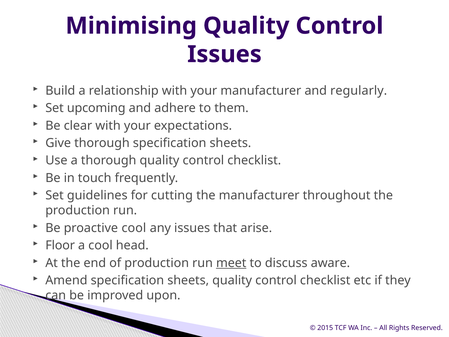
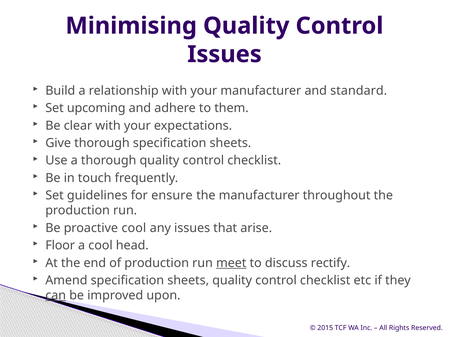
regularly: regularly -> standard (359, 91)
cutting: cutting -> ensure (172, 195)
aware: aware -> rectify (330, 263)
can underline: none -> present (56, 295)
